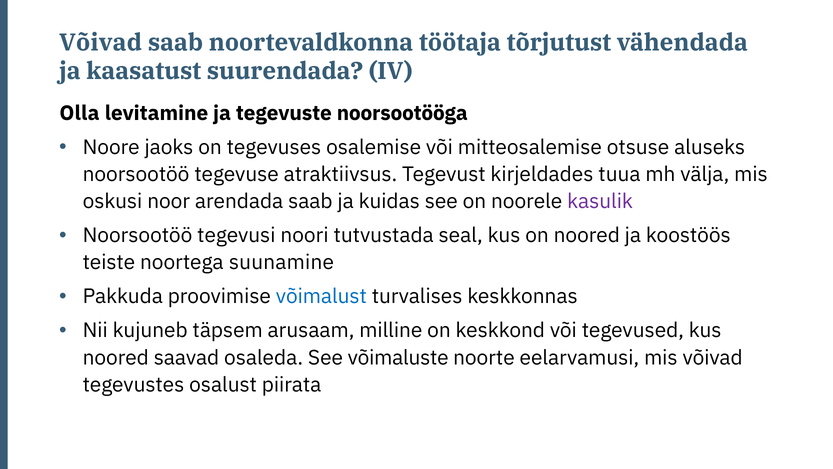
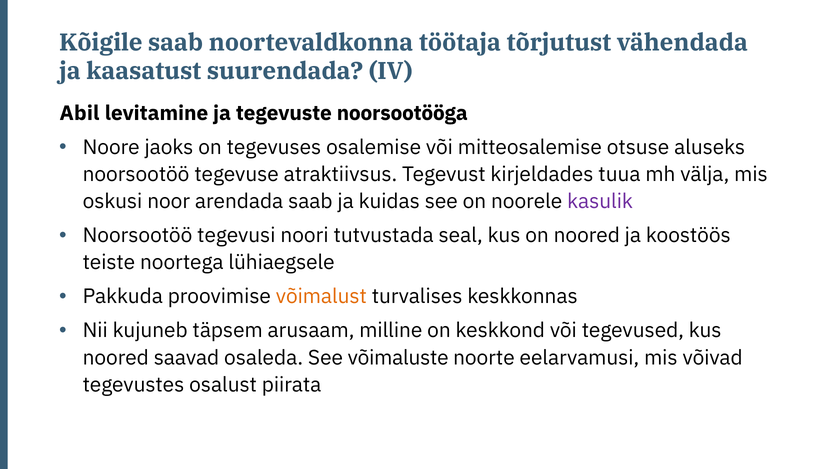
Võivad: Võivad -> Kõigile (101, 43)
Olla: Olla -> Abil (79, 113)
suunamine: suunamine -> lühiaegsele (282, 262)
võimalust colour: blue -> orange (321, 296)
